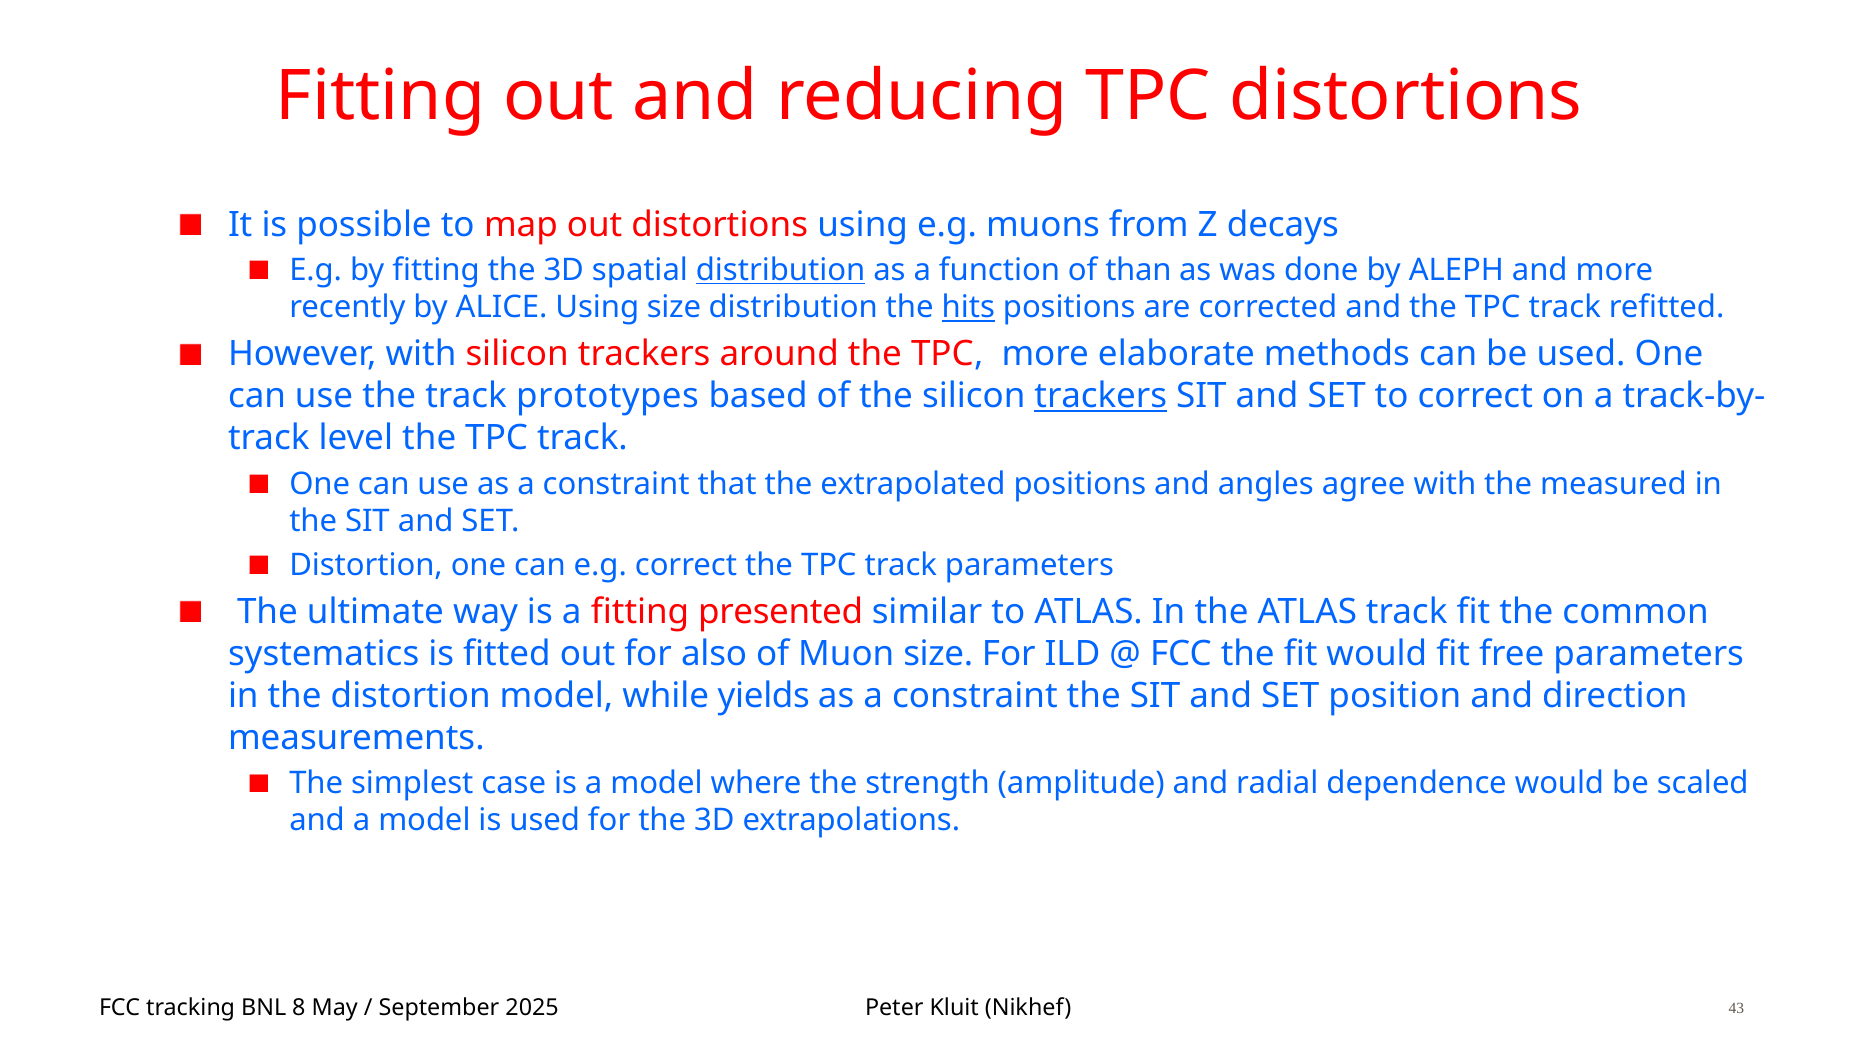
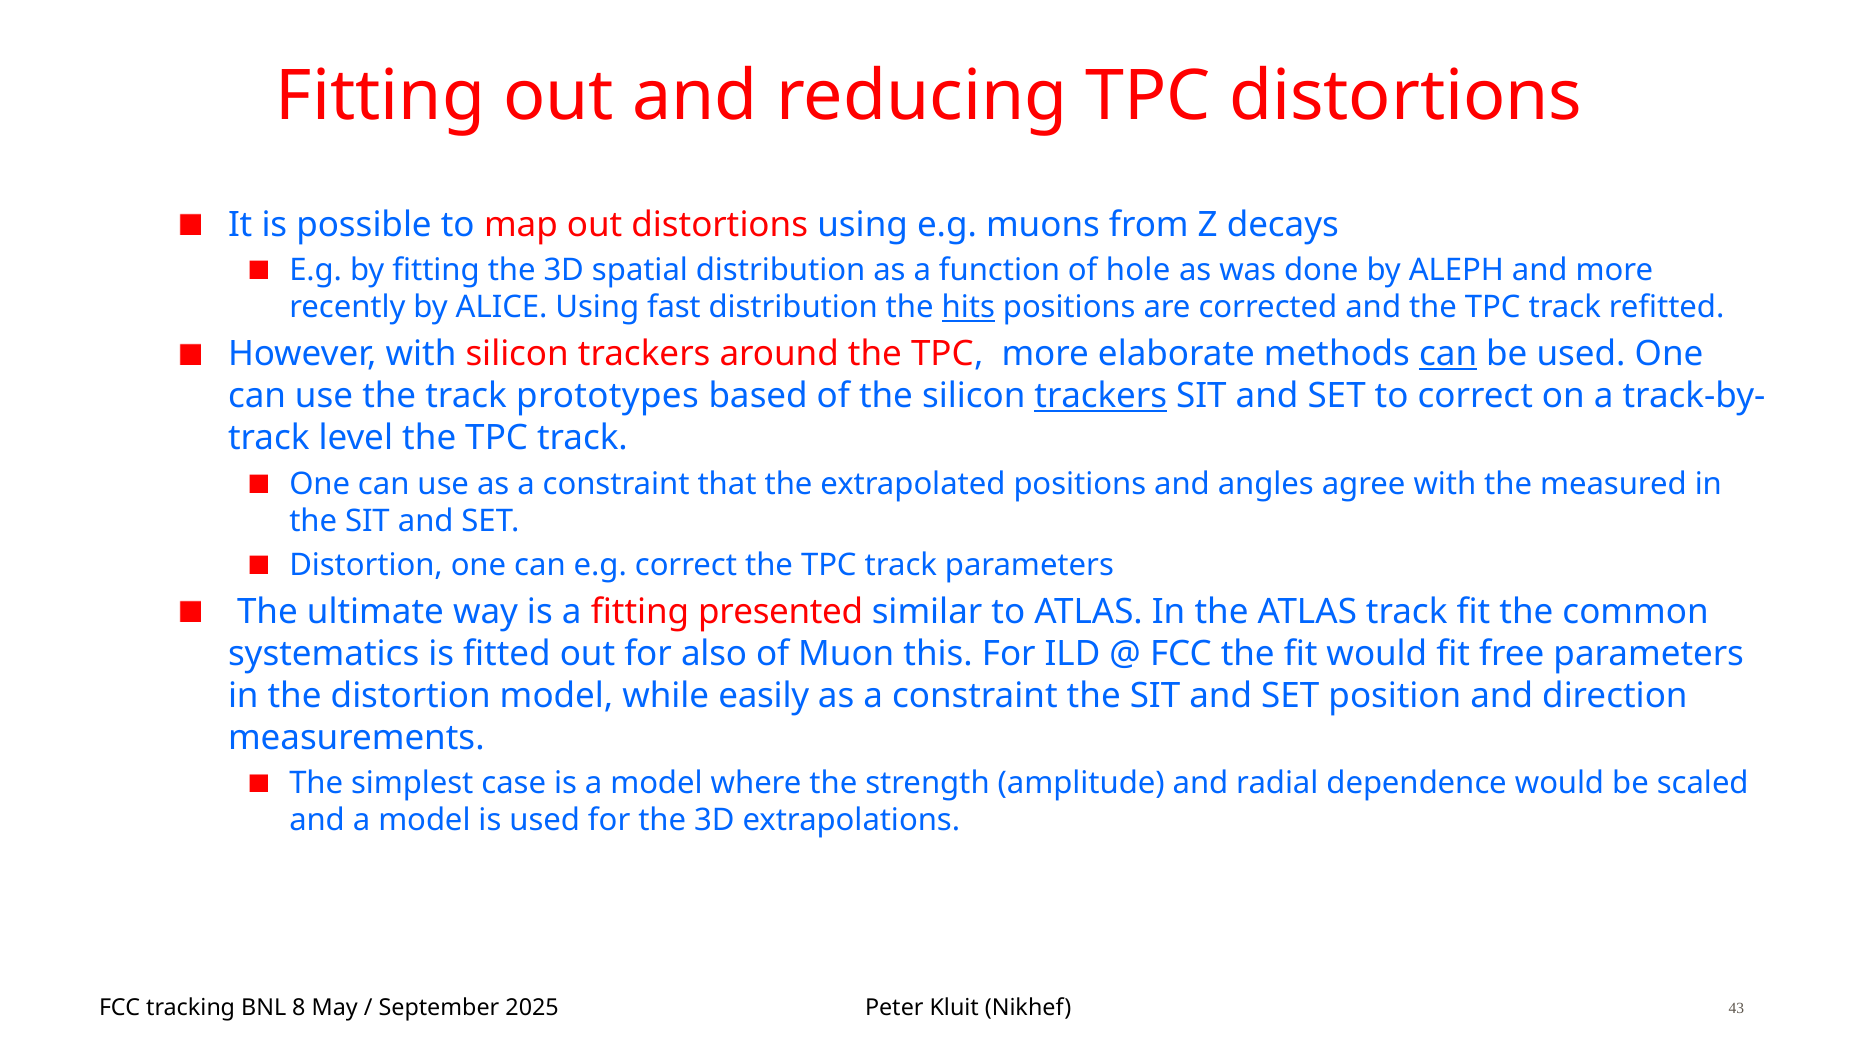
distribution underline: present -> none (781, 270)
than: than -> hole (1138, 270)
Using size: size -> fast (674, 307)
can underline: none -> present (1448, 354)
Muon size: size -> this (938, 654)
yields: yields -> easily (764, 696)
